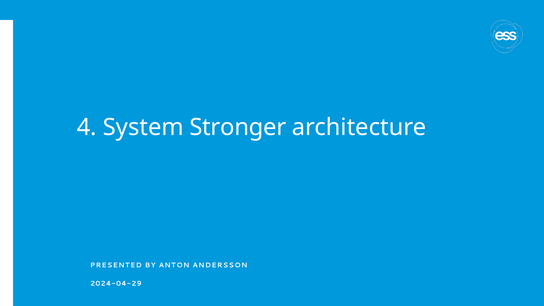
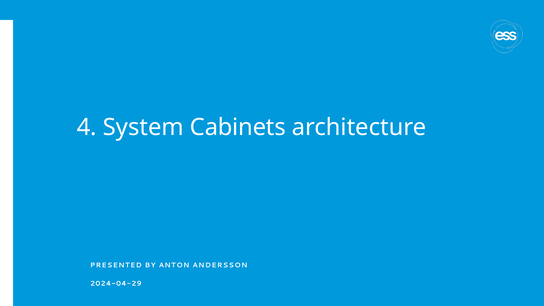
Stronger: Stronger -> Cabinets (238, 127)
